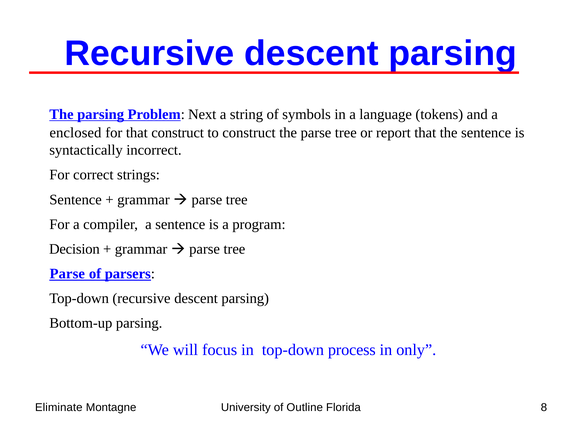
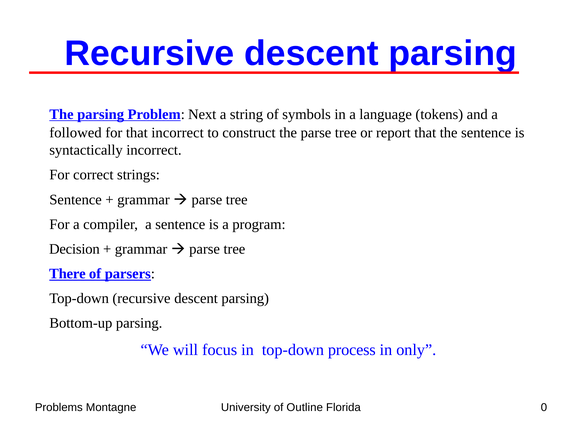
enclosed: enclosed -> followed (76, 133)
that construct: construct -> incorrect (178, 133)
Parse: Parse -> There (67, 274)
Eliminate: Eliminate -> Problems (59, 408)
8: 8 -> 0 (544, 408)
